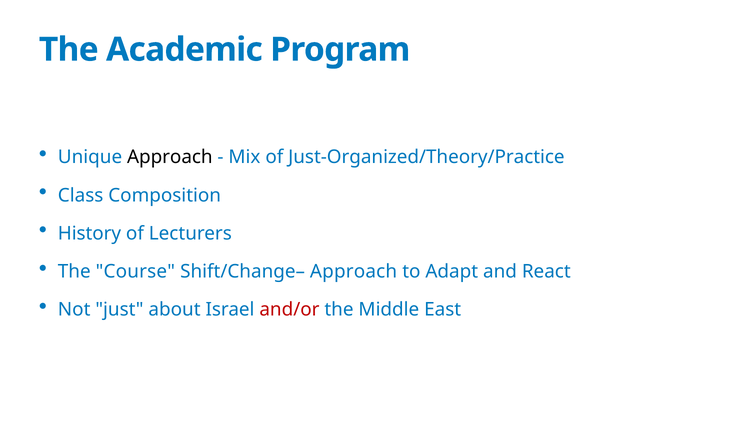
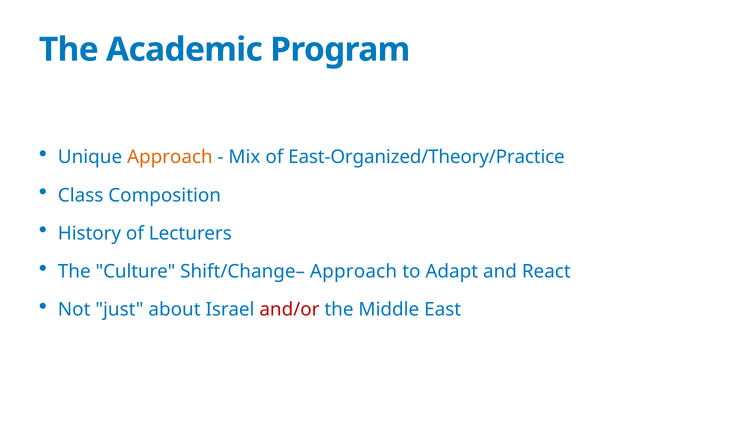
Approach colour: black -> orange (170, 157)
Just-Organized/Theory/Practice: Just-Organized/Theory/Practice -> East-Organized/Theory/Practice (426, 157)
Course: Course -> Culture (136, 272)
